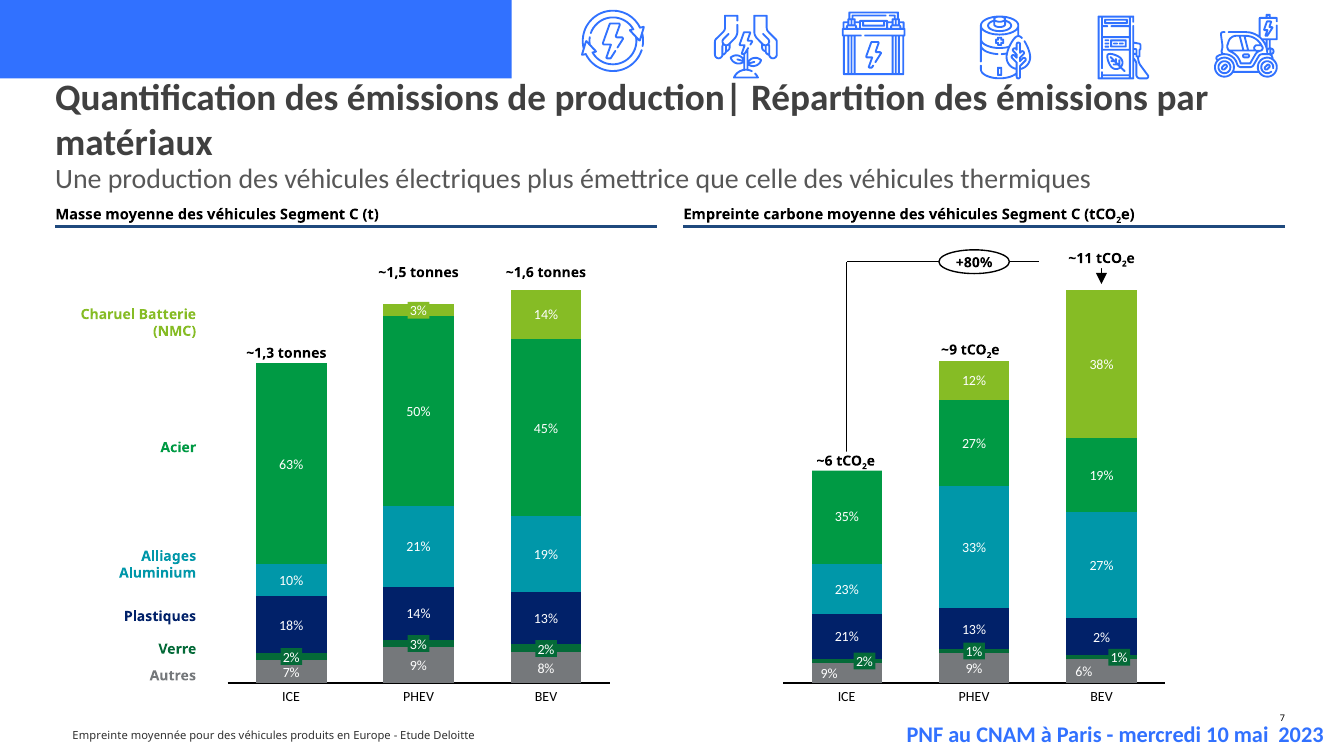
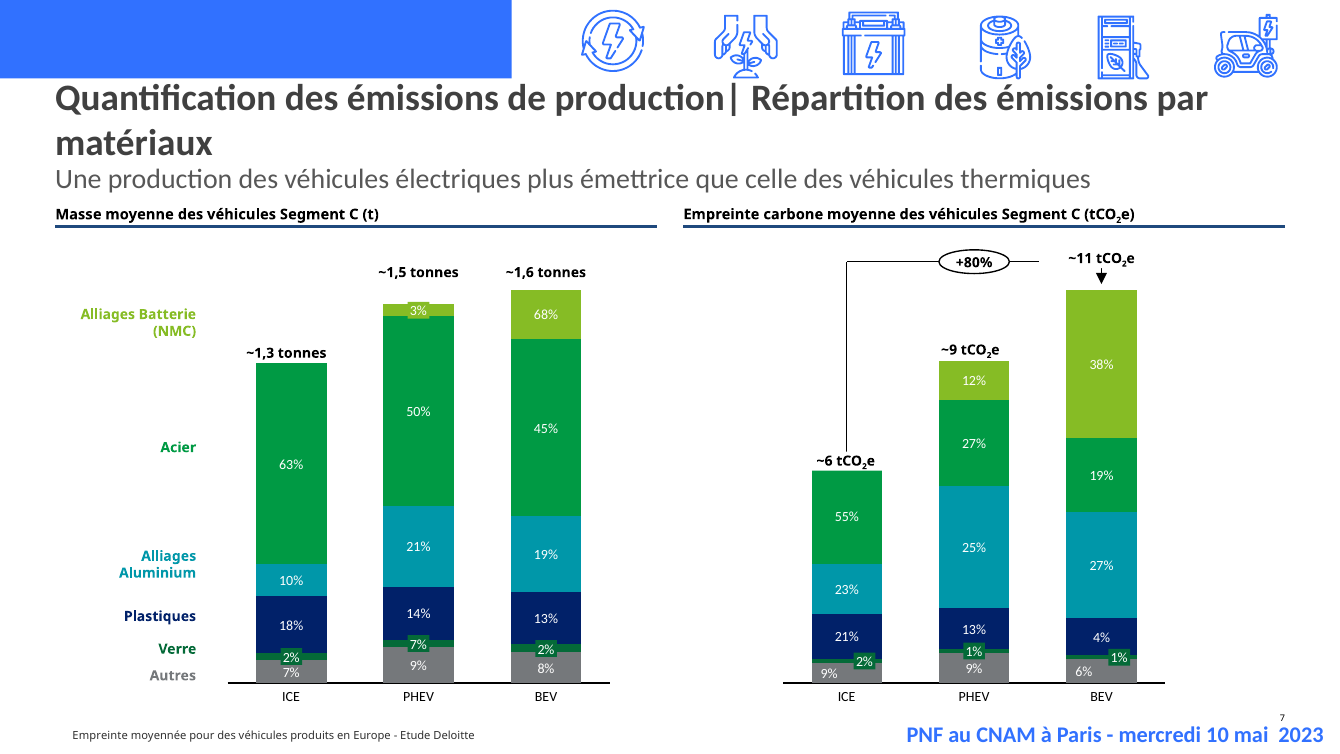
14%: 14% -> 68% (546, 315)
Charuel: Charuel -> Alliages (108, 314)
35%: 35% -> 55% (847, 517)
33%: 33% -> 25% (974, 548)
2%: 2% -> 4% (1102, 638)
3%: 3% -> 7% (418, 644)
